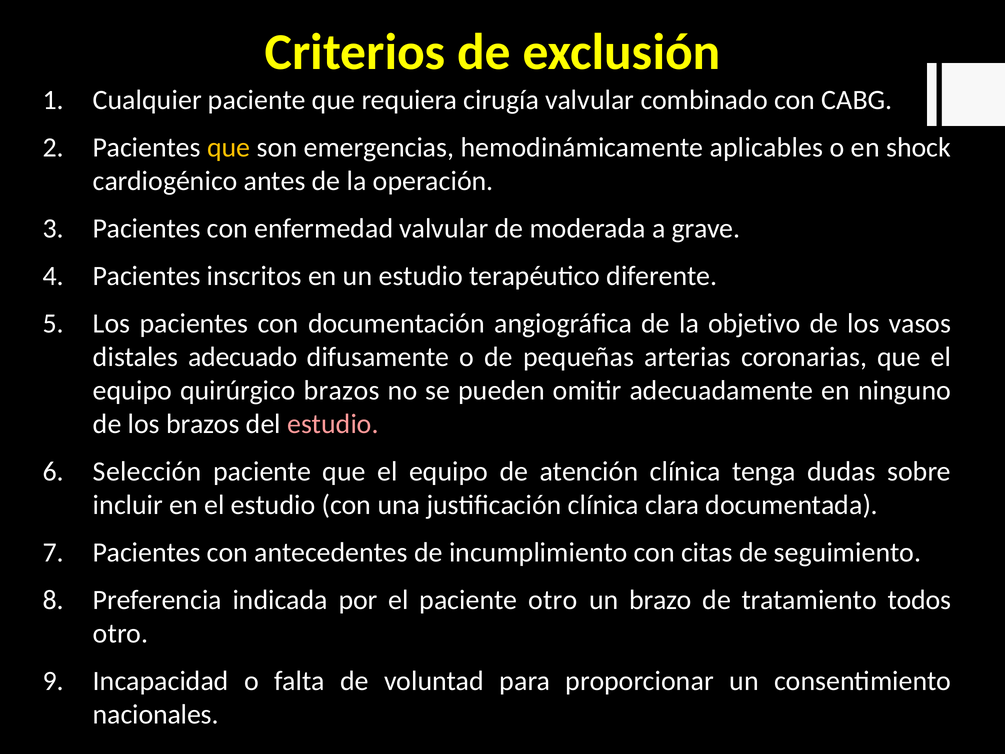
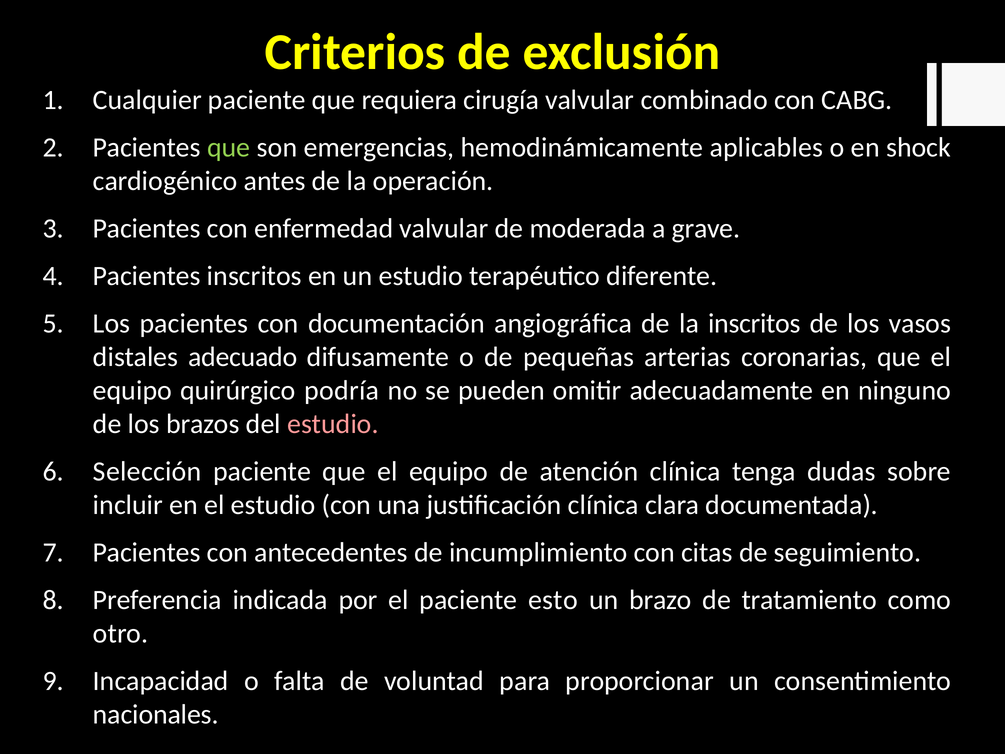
que colour: yellow -> light green (229, 147)
la objetivo: objetivo -> inscritos (754, 323)
quirúrgico brazos: brazos -> podría (342, 390)
paciente otro: otro -> esto (553, 600)
todos: todos -> como (919, 600)
